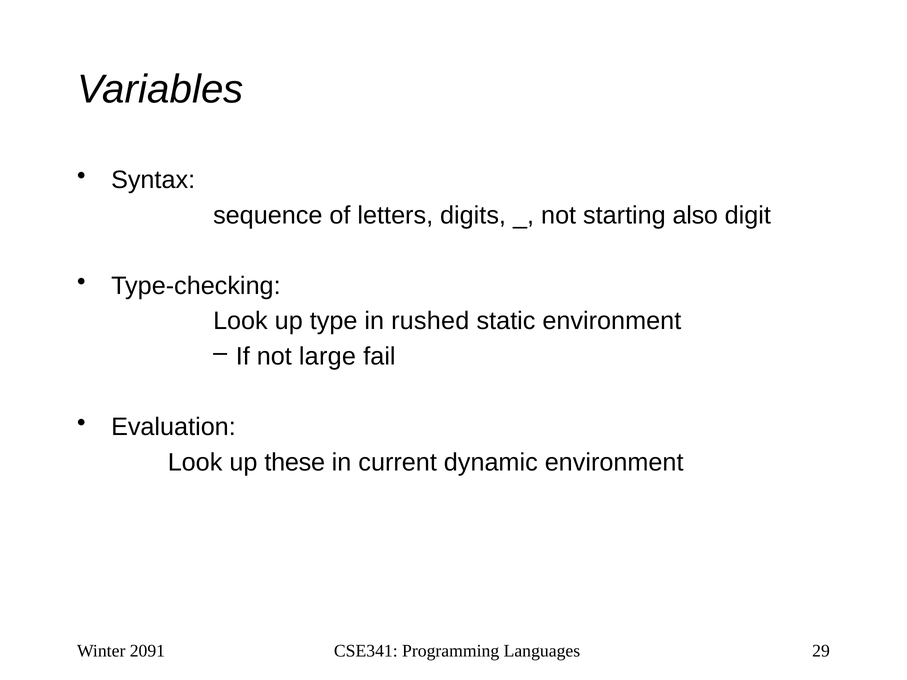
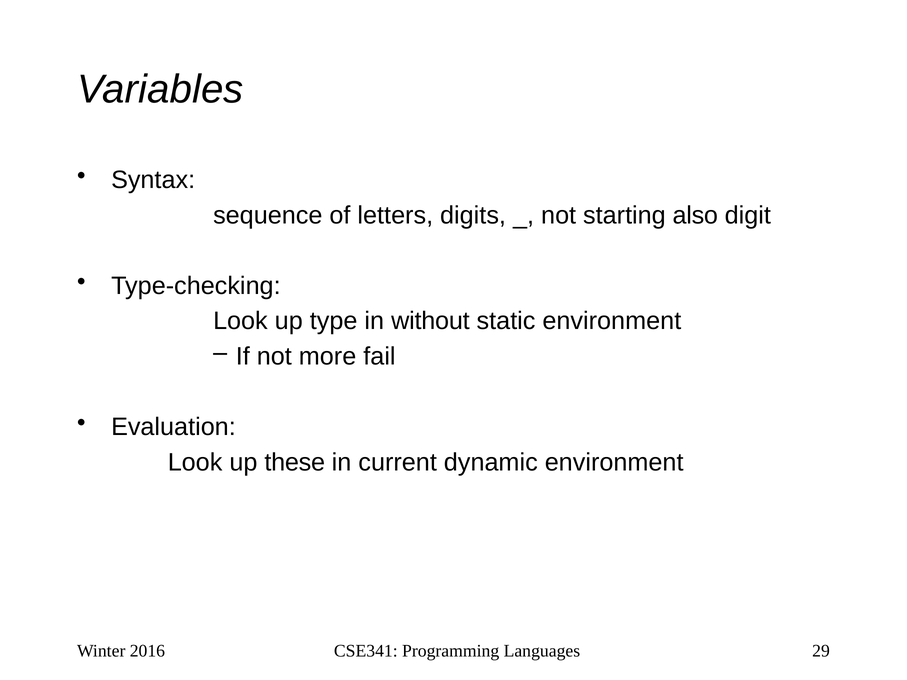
rushed: rushed -> without (430, 321)
large: large -> more (328, 357)
2091: 2091 -> 2016 (147, 651)
